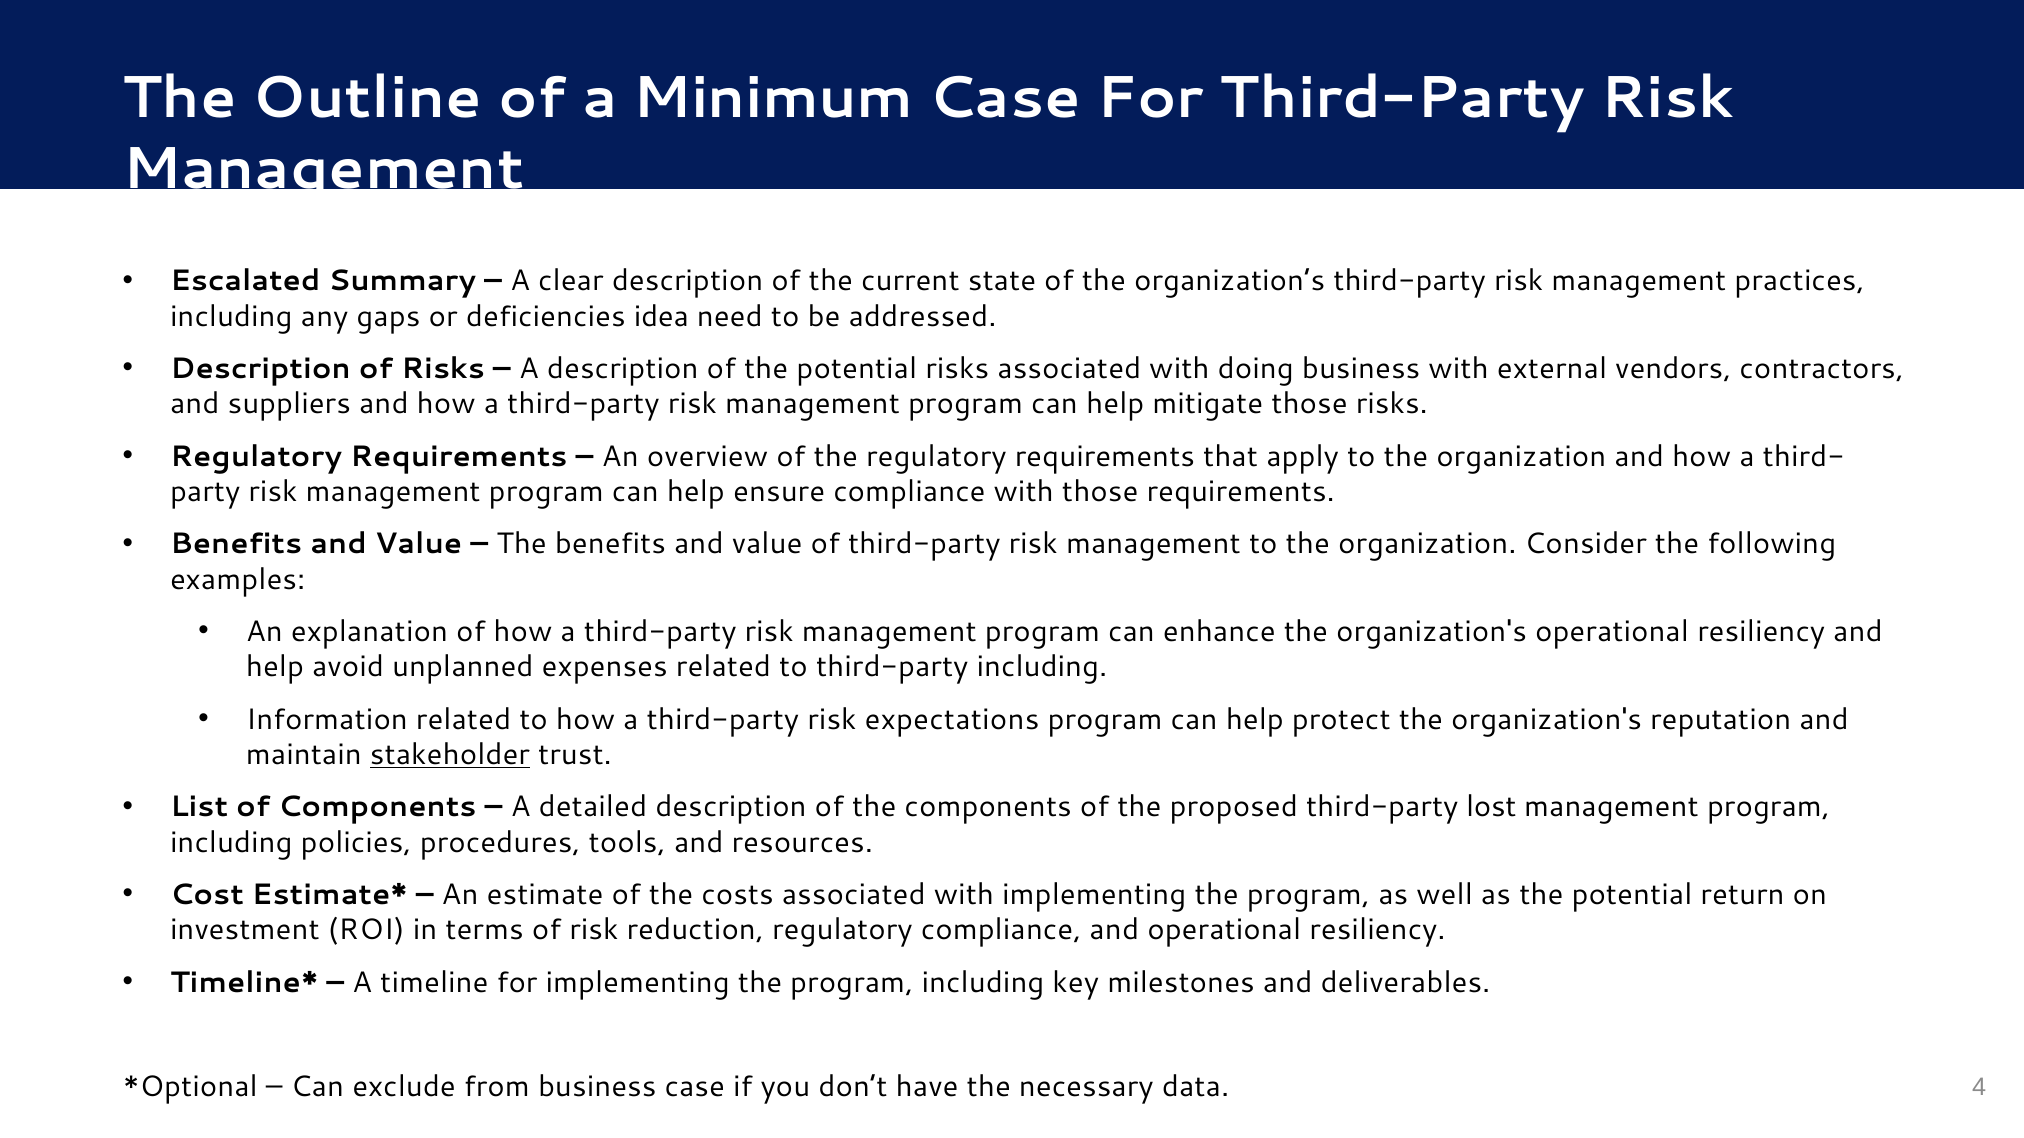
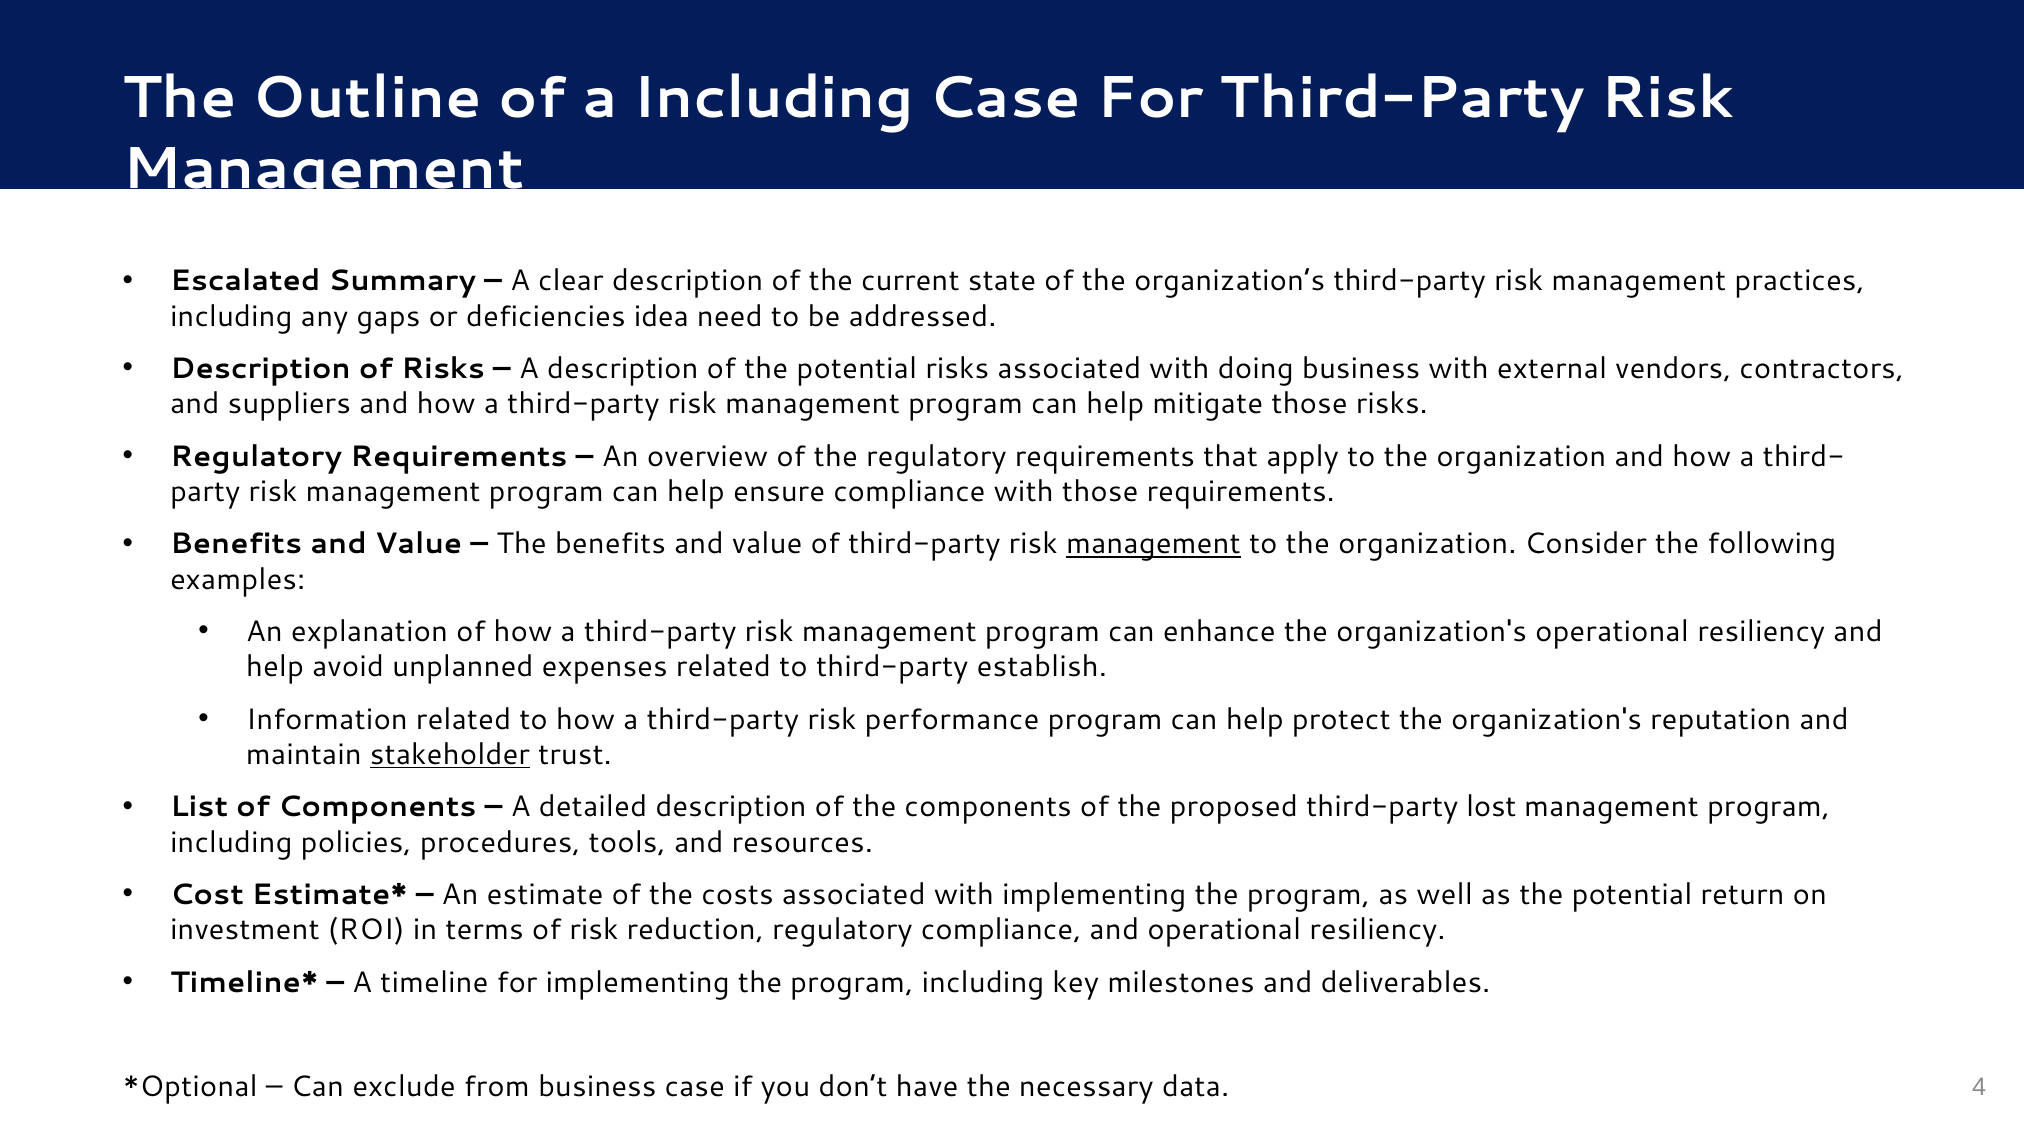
a Minimum: Minimum -> Including (773, 98)
management underline: none -> present (1153, 544)
third-party including: including -> establish (1042, 667)
expectations: expectations -> performance (952, 720)
